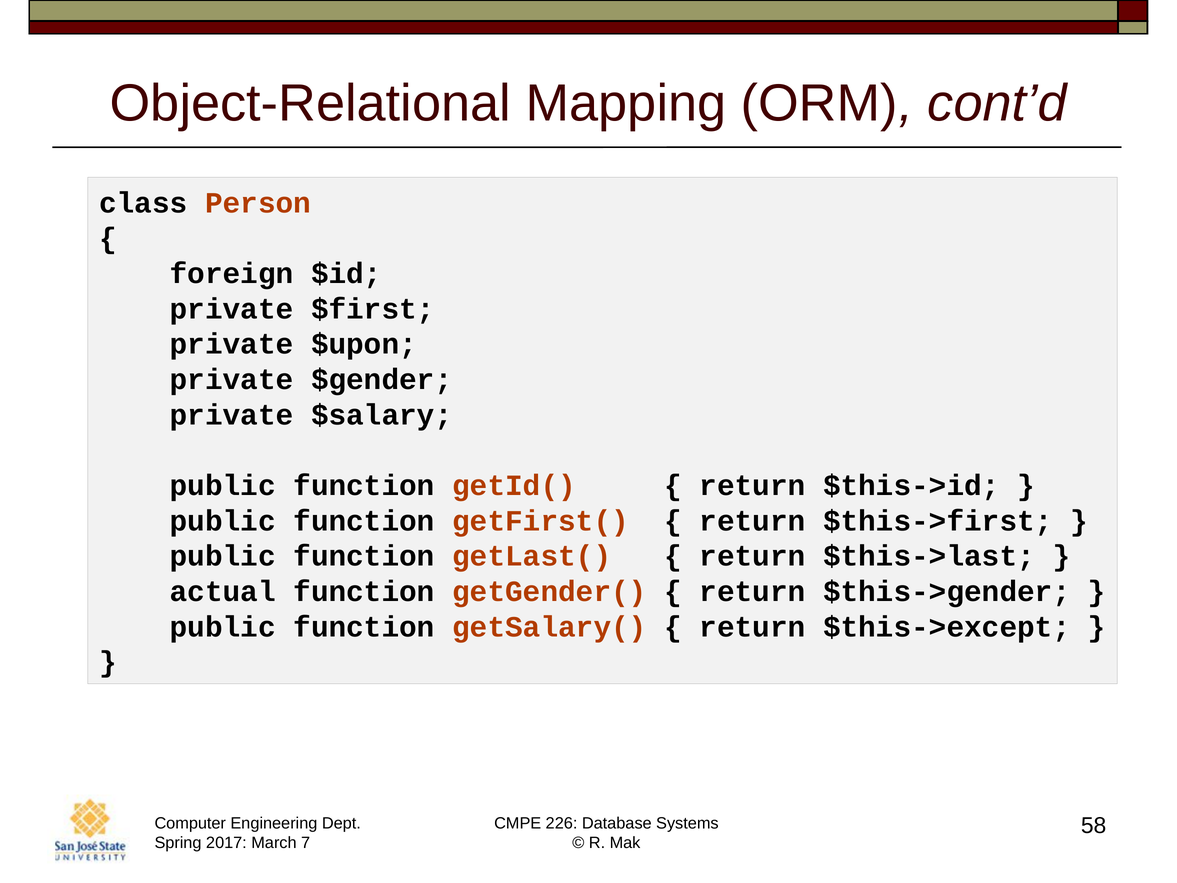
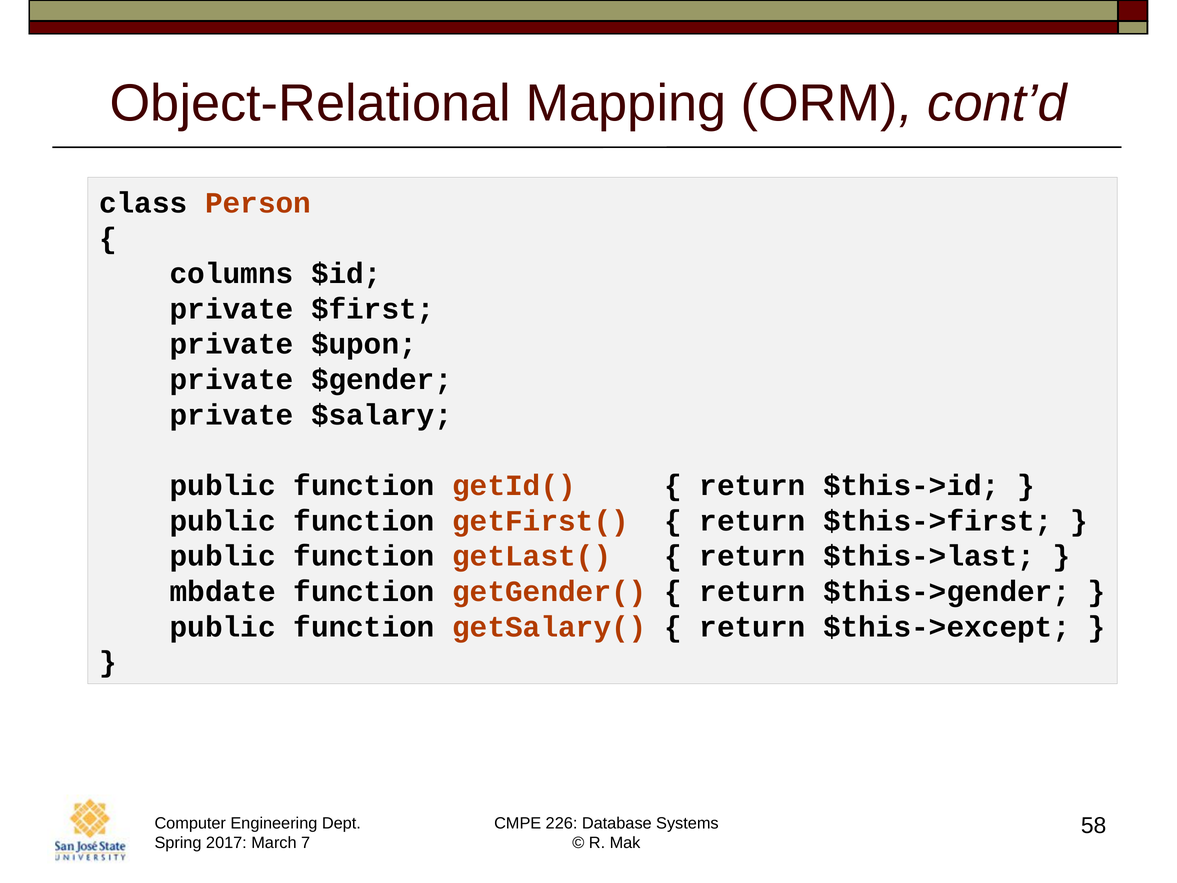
foreign: foreign -> columns (232, 274)
actual: actual -> mbdate (223, 591)
